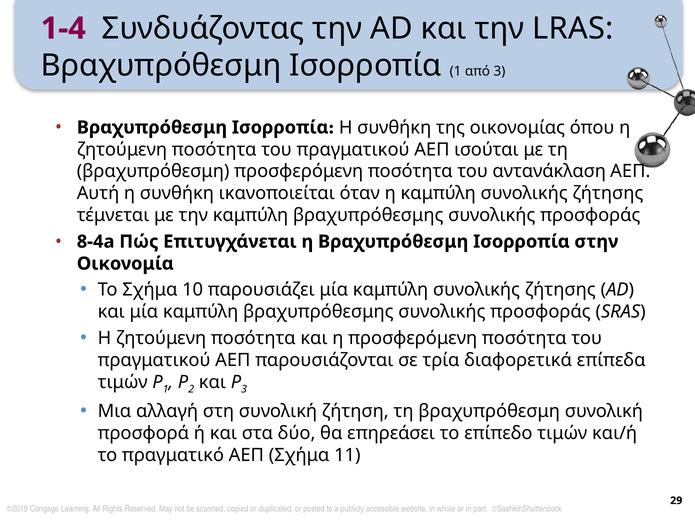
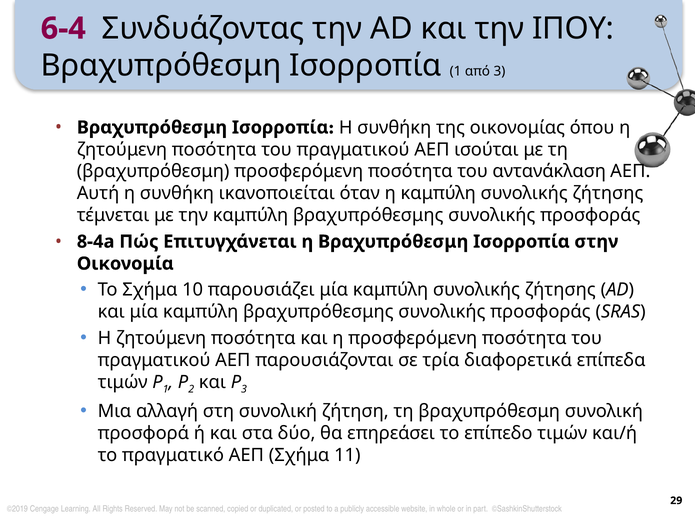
1-4: 1-4 -> 6-4 (63, 28)
LRAS: LRAS -> ΙΠΟΥ (573, 28)
